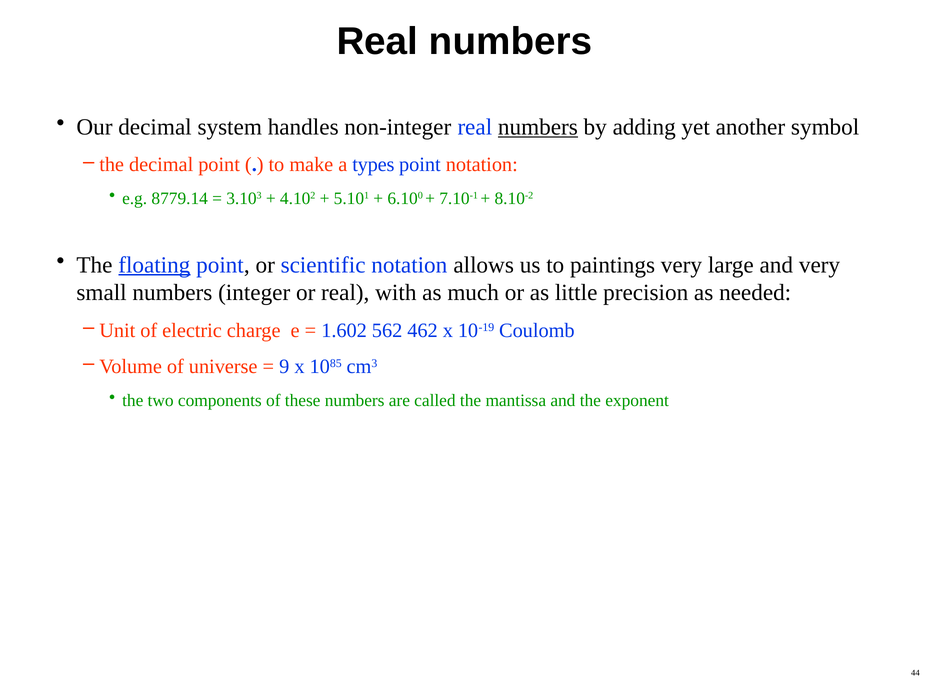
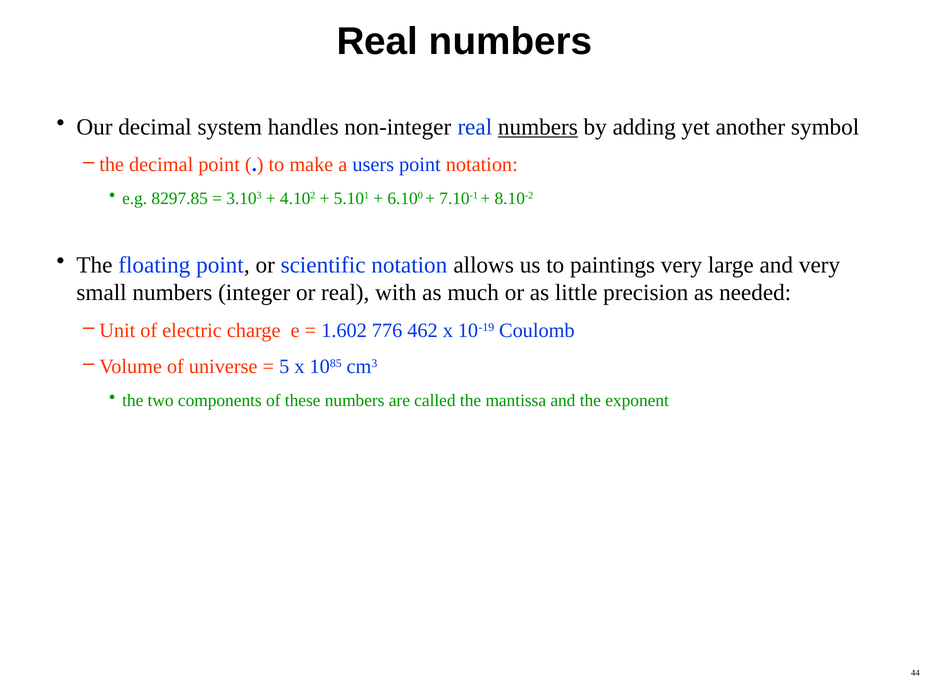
types: types -> users (373, 165)
8779.14: 8779.14 -> 8297.85 (180, 199)
floating underline: present -> none (154, 265)
562: 562 -> 776 (387, 331)
9: 9 -> 5 (284, 367)
